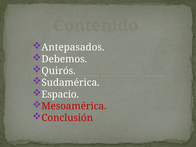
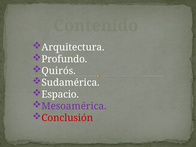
Antepasados: Antepasados -> Arquitectura (73, 47)
Debemos: Debemos -> Profundo (64, 59)
Mesoamérica colour: red -> purple (74, 106)
